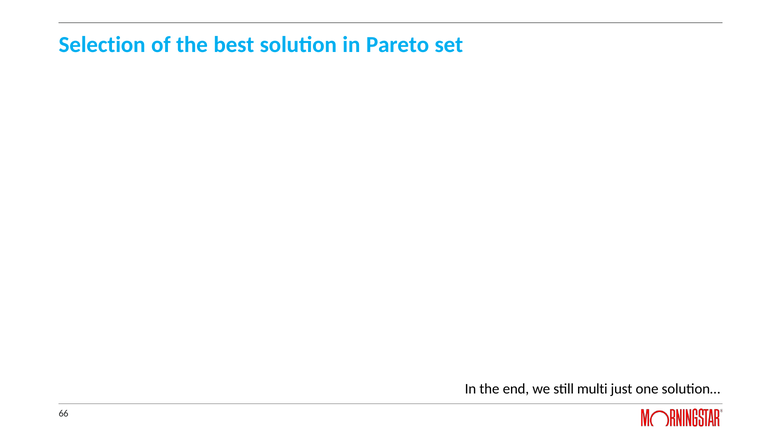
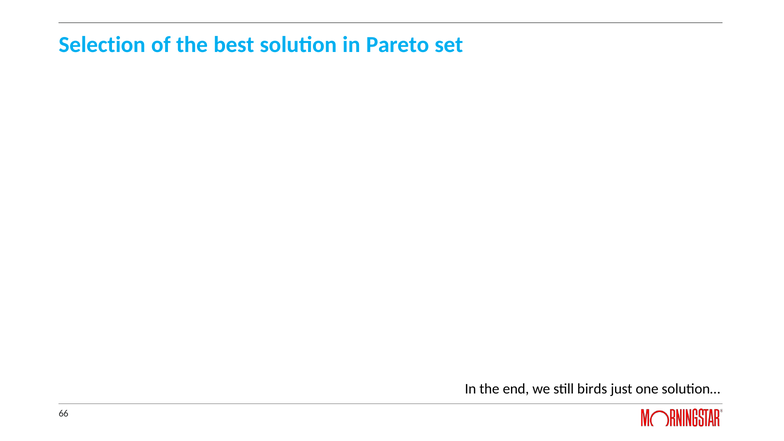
multi: multi -> birds (592, 389)
